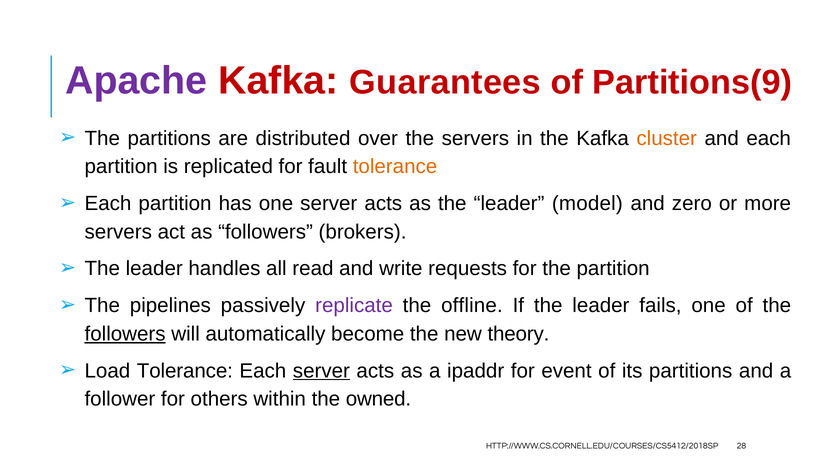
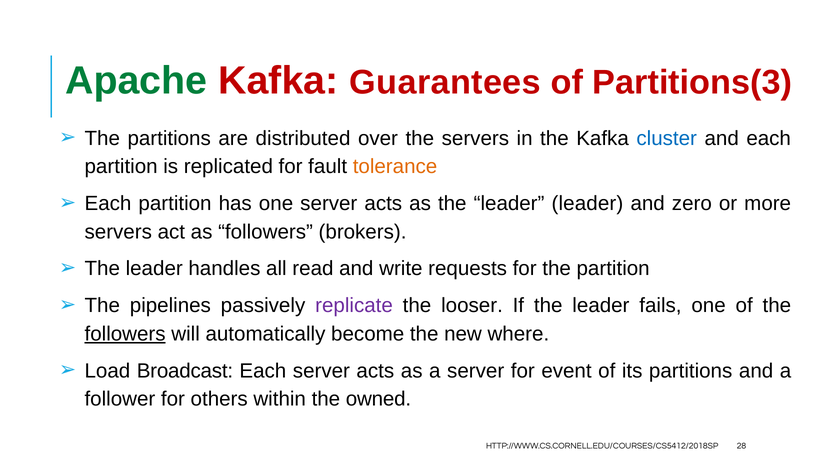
Apache colour: purple -> green (136, 81)
Partitions(9: Partitions(9 -> Partitions(3 (692, 82)
cluster colour: orange -> blue (667, 138)
leader model: model -> leader (587, 204)
offline: offline -> looser (472, 306)
theory: theory -> where (518, 334)
Load Tolerance: Tolerance -> Broadcast (185, 371)
server underline: present -> none (321, 371)
a ipaddr: ipaddr -> server (476, 371)
